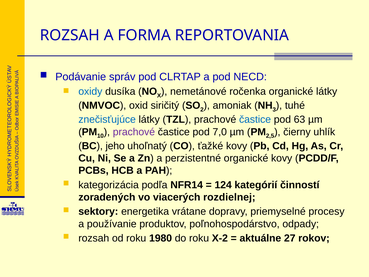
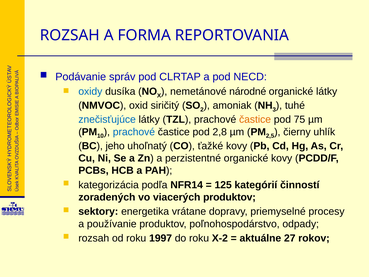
ročenka: ročenka -> národné (248, 91)
častice colour: blue -> orange (255, 119)
63: 63 -> 75 (299, 119)
prachové colour: purple -> blue (134, 132)
7,0: 7,0 -> 2,8 (220, 132)
124: 124 -> 125 (223, 185)
viacerých rozdielnej: rozdielnej -> produktov (229, 197)
1980: 1980 -> 1997 (161, 238)
